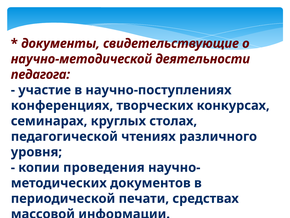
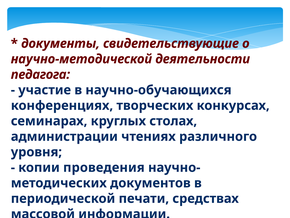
научно-поступлениях: научно-поступлениях -> научно-обучающихся (158, 90)
педагогической: педагогической -> администрации (64, 136)
